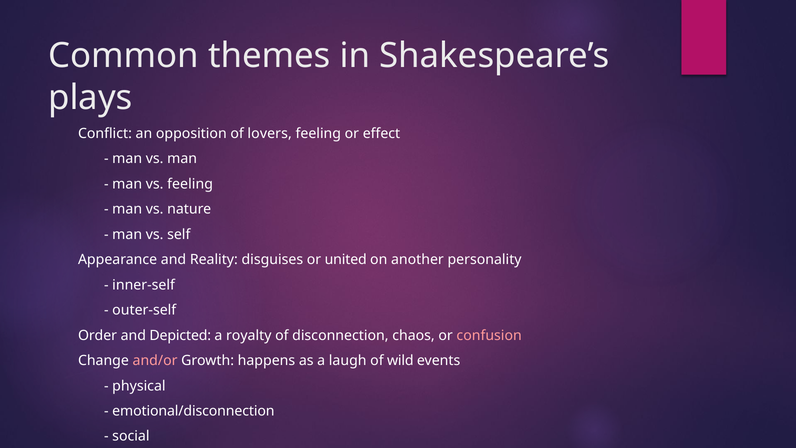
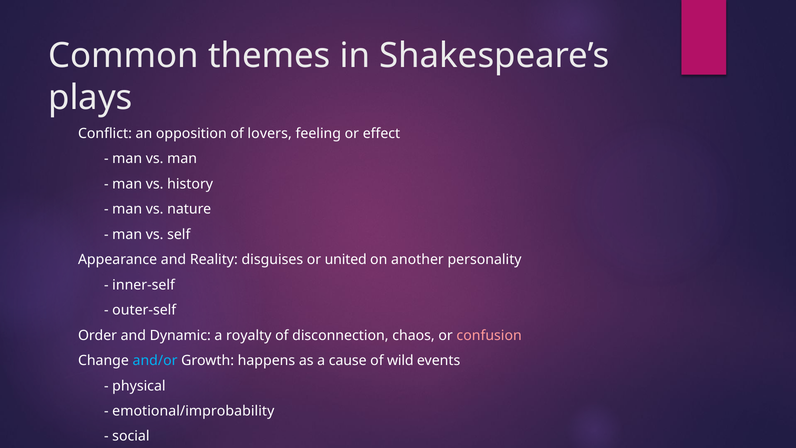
vs feeling: feeling -> history (190, 184)
Depicted: Depicted -> Dynamic (180, 335)
and/or colour: pink -> light blue (155, 360)
laugh: laugh -> cause (348, 360)
emotional/disconnection: emotional/disconnection -> emotional/improbability (193, 411)
